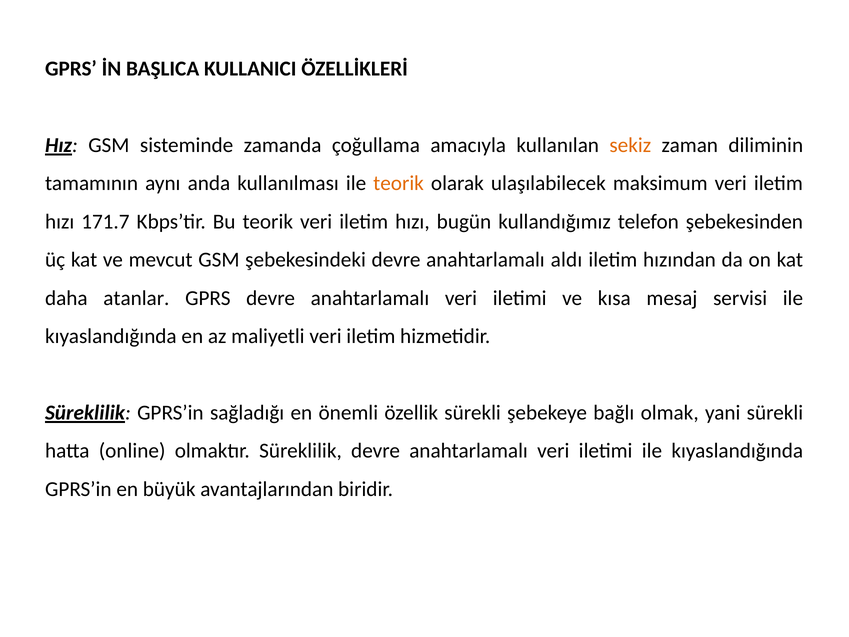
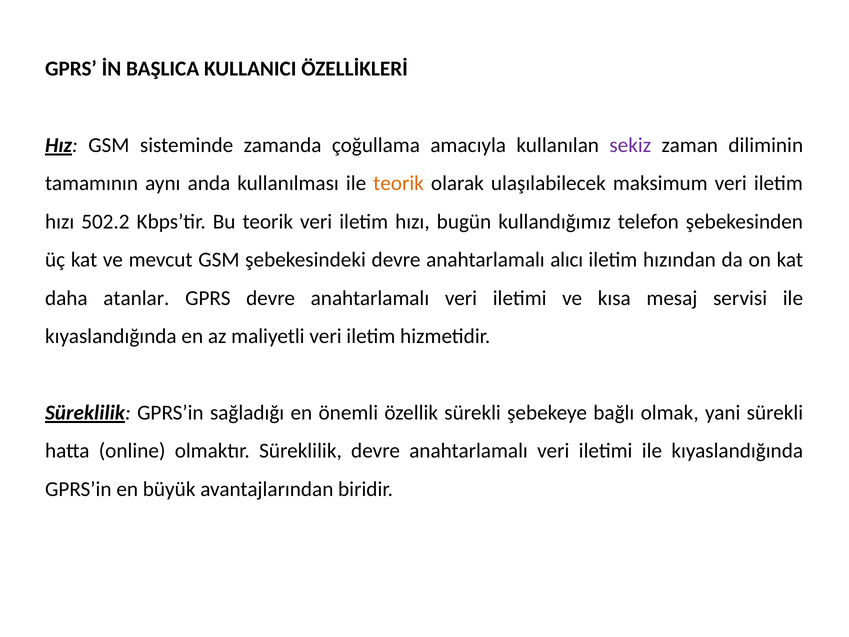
sekiz colour: orange -> purple (630, 145)
171.7: 171.7 -> 502.2 (105, 221)
aldı: aldı -> alıcı (567, 260)
